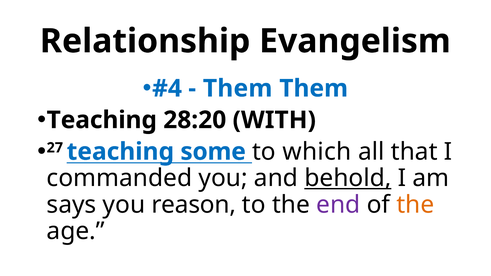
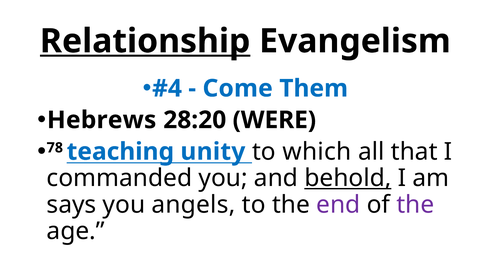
Relationship underline: none -> present (145, 41)
Them: Them -> Come (238, 88)
Teaching: Teaching -> Hebrews (102, 120)
WITH: WITH -> WERE (274, 120)
27: 27 -> 78 (55, 148)
some: some -> unity (213, 152)
reason: reason -> angels (193, 205)
the colour: orange -> purple (415, 205)
